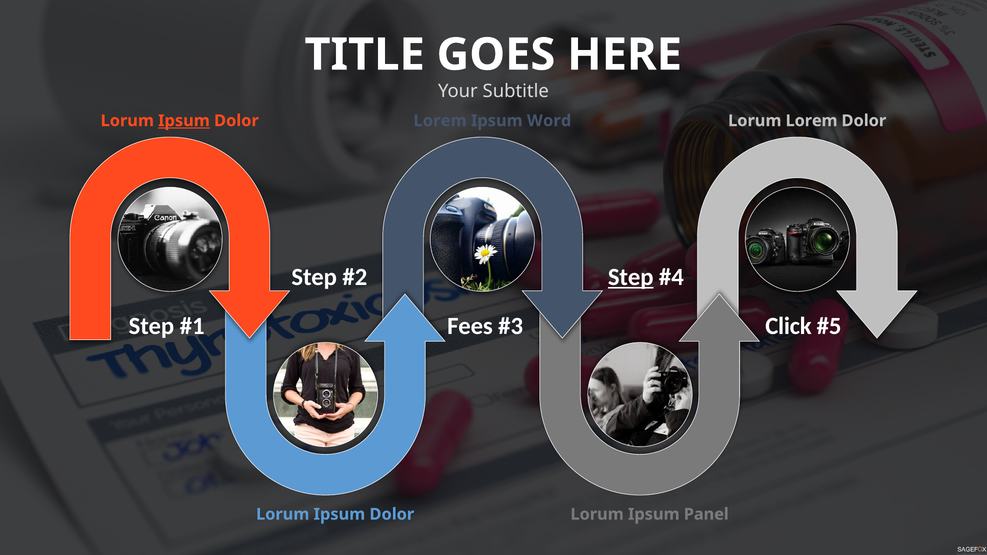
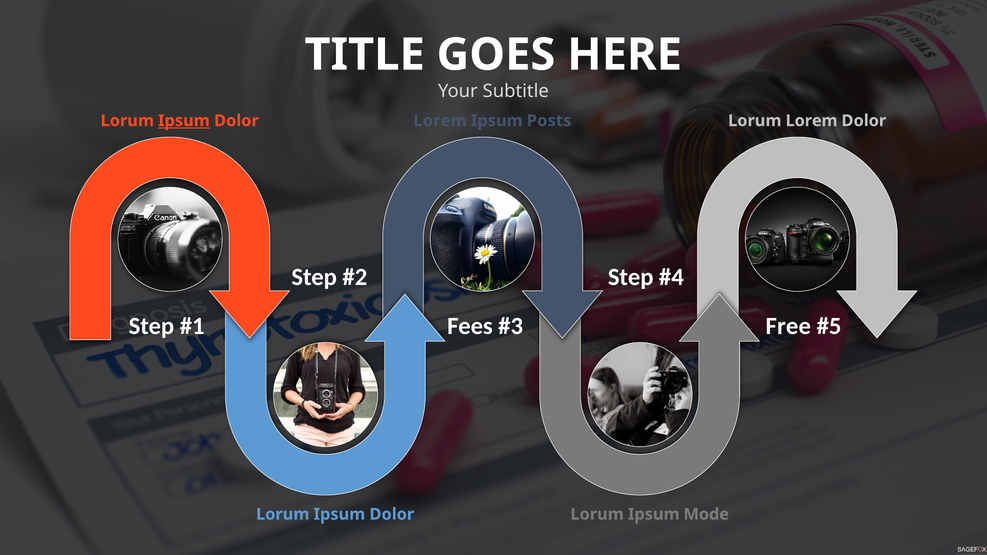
Word: Word -> Posts (549, 121)
Step underline: present -> none (631, 277)
Click: Click -> Free (788, 326)
Panel: Panel -> Mode (706, 514)
